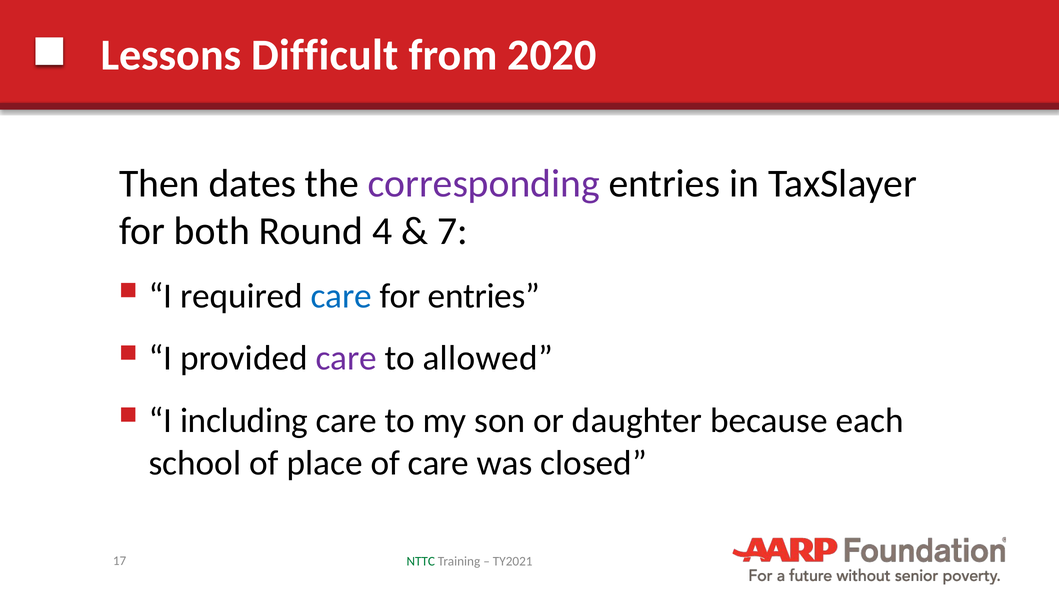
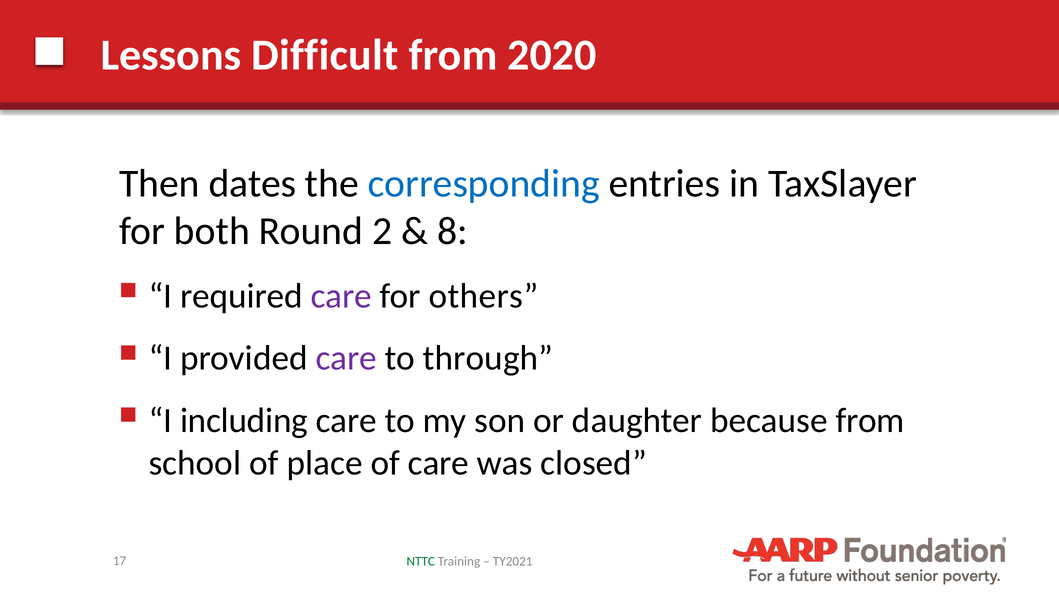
corresponding colour: purple -> blue (484, 184)
4: 4 -> 2 (382, 231)
7: 7 -> 8 (452, 231)
care colour: blue -> purple (341, 296)
for entries: entries -> others (484, 296)
allowed: allowed -> through (488, 358)
because each: each -> from (870, 420)
